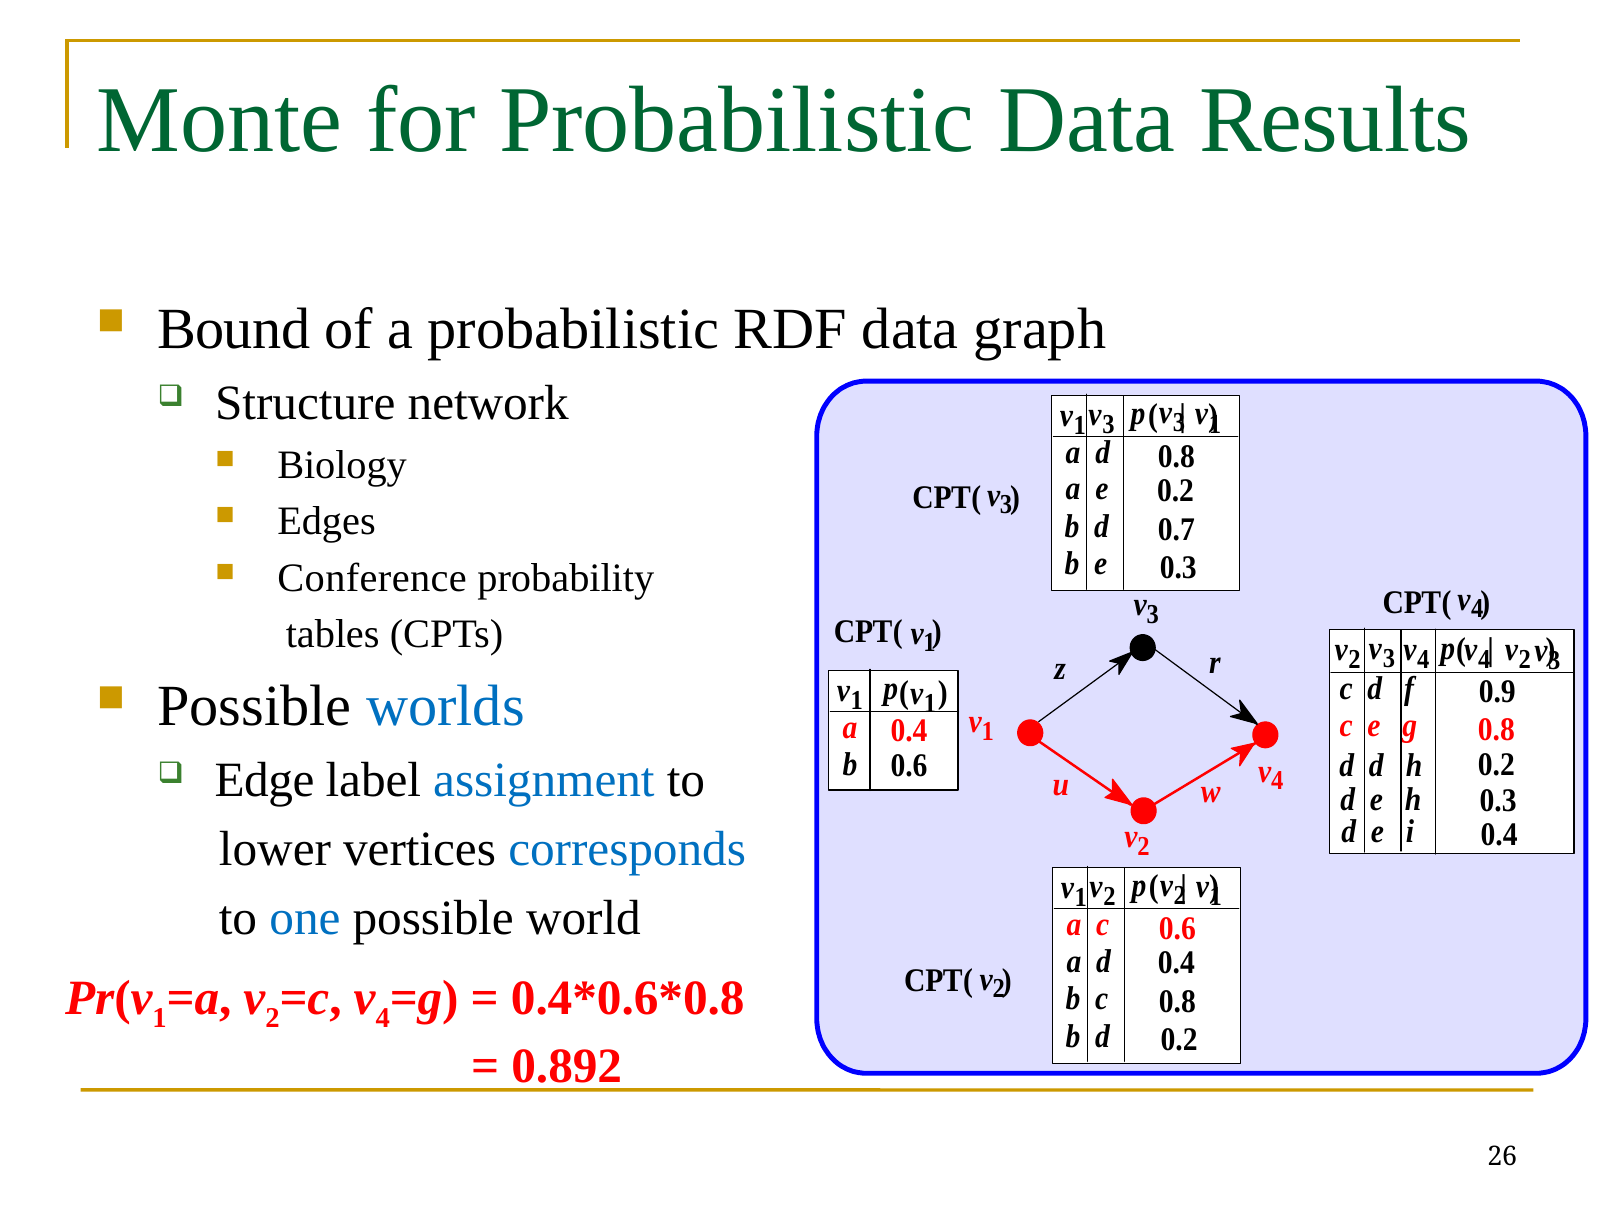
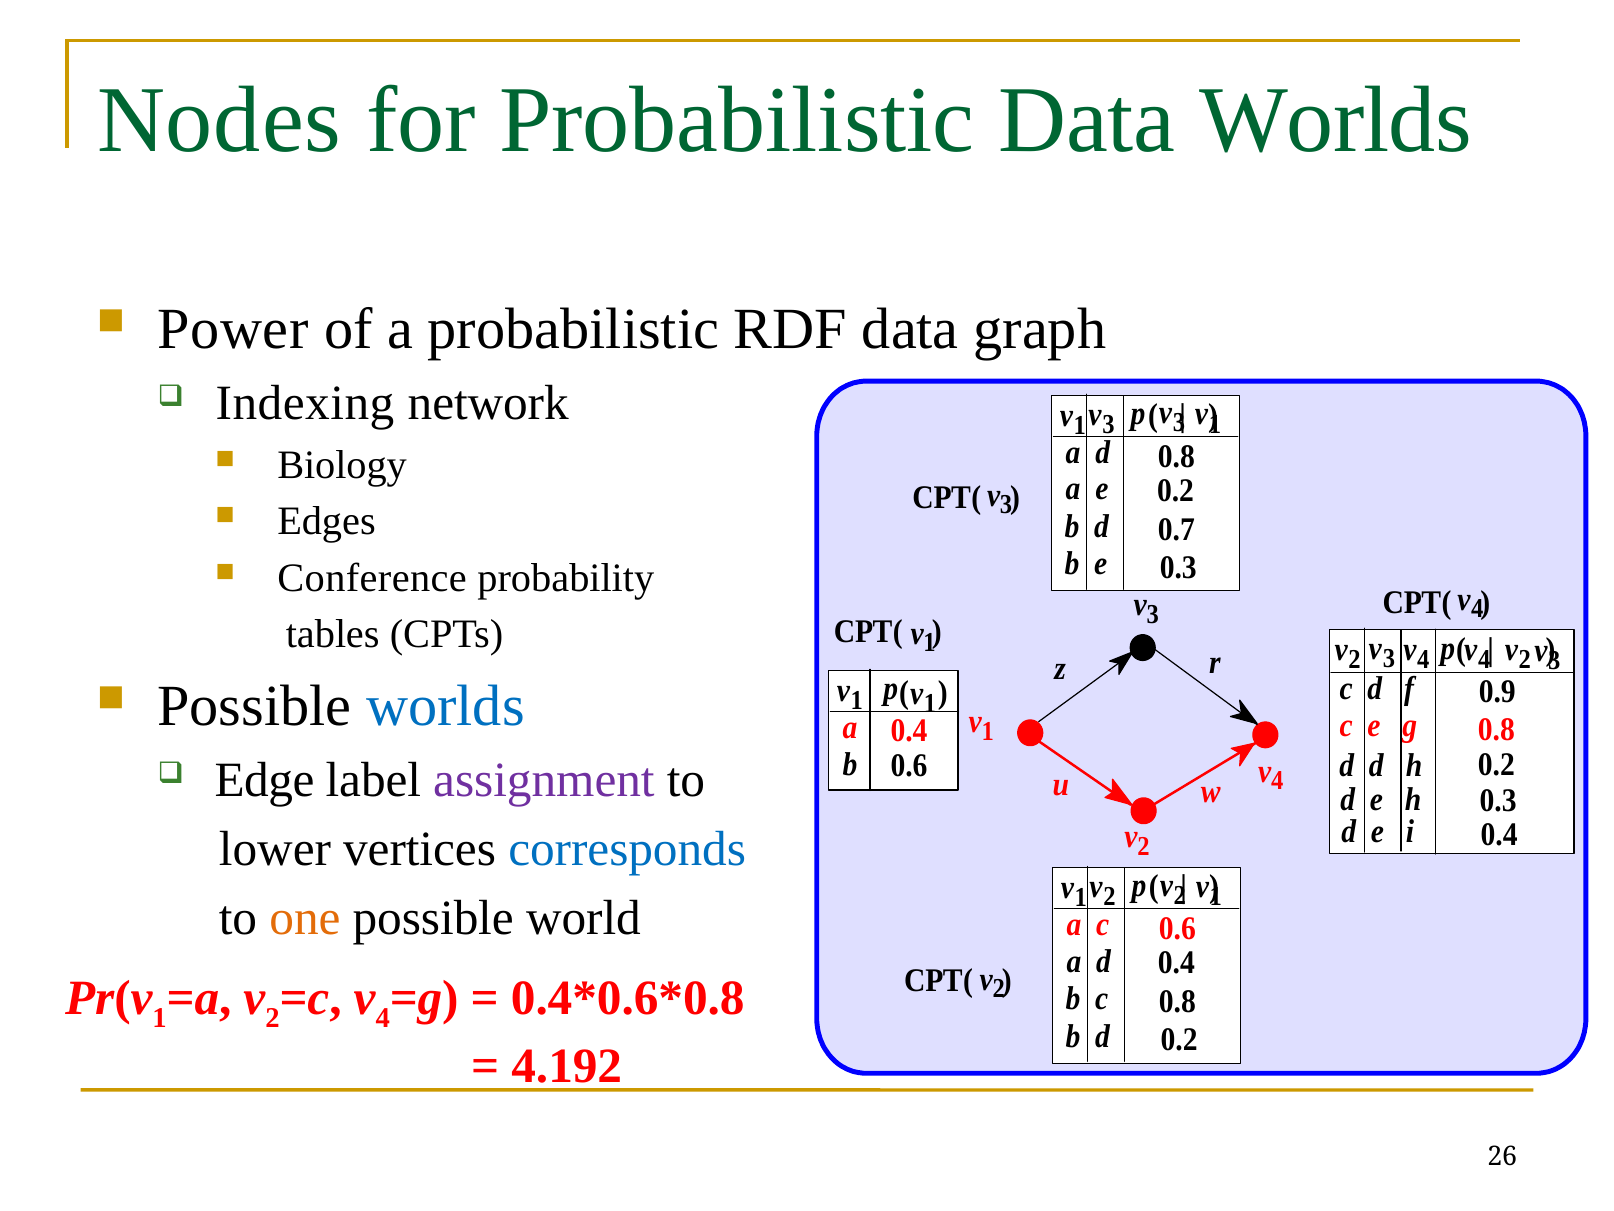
Monte: Monte -> Nodes (219, 120)
Data Results: Results -> Worlds (1335, 120)
Bound: Bound -> Power (233, 330)
Structure: Structure -> Indexing (305, 403)
assignment colour: blue -> purple (544, 780)
one colour: blue -> orange (305, 918)
0.892: 0.892 -> 4.192 (567, 1065)
